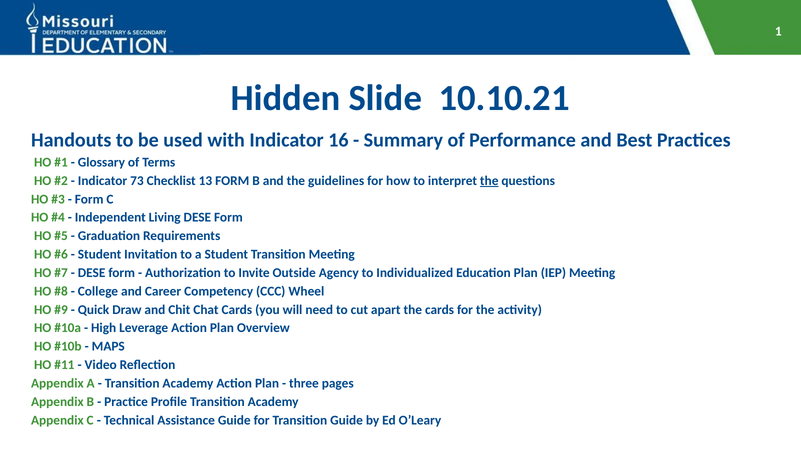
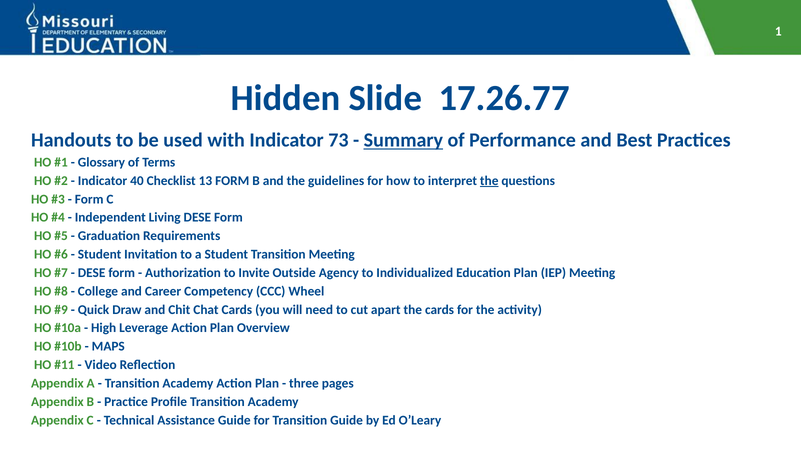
10.10.21: 10.10.21 -> 17.26.77 (504, 98)
16: 16 -> 73 (338, 140)
Summary underline: none -> present (403, 140)
73: 73 -> 40 (137, 181)
